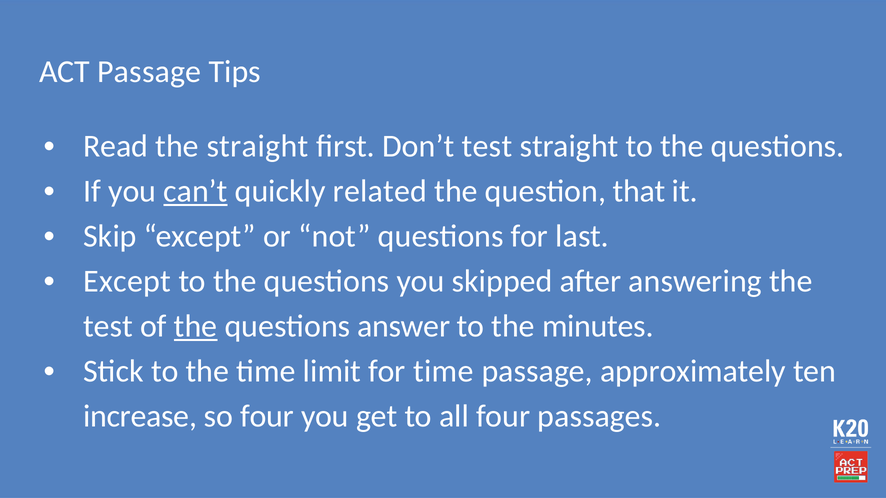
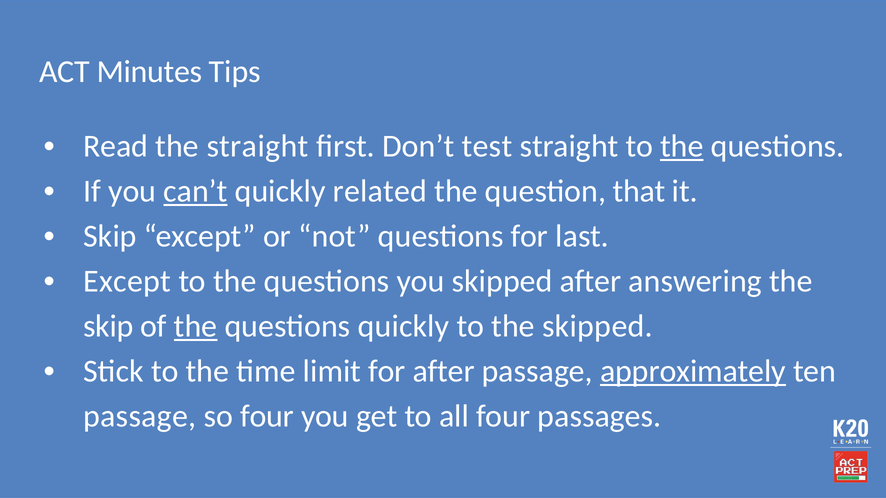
ACT Passage: Passage -> Minutes (150, 72)
the underline: none -> present (682, 146)
test: test -> skip (108, 326)
questions answer: answer -> quickly (403, 326)
the minutes: minutes -> skipped (598, 326)
for time: time -> after (444, 371)
approximately underline: none -> present (693, 371)
increase: increase -> passage (140, 416)
